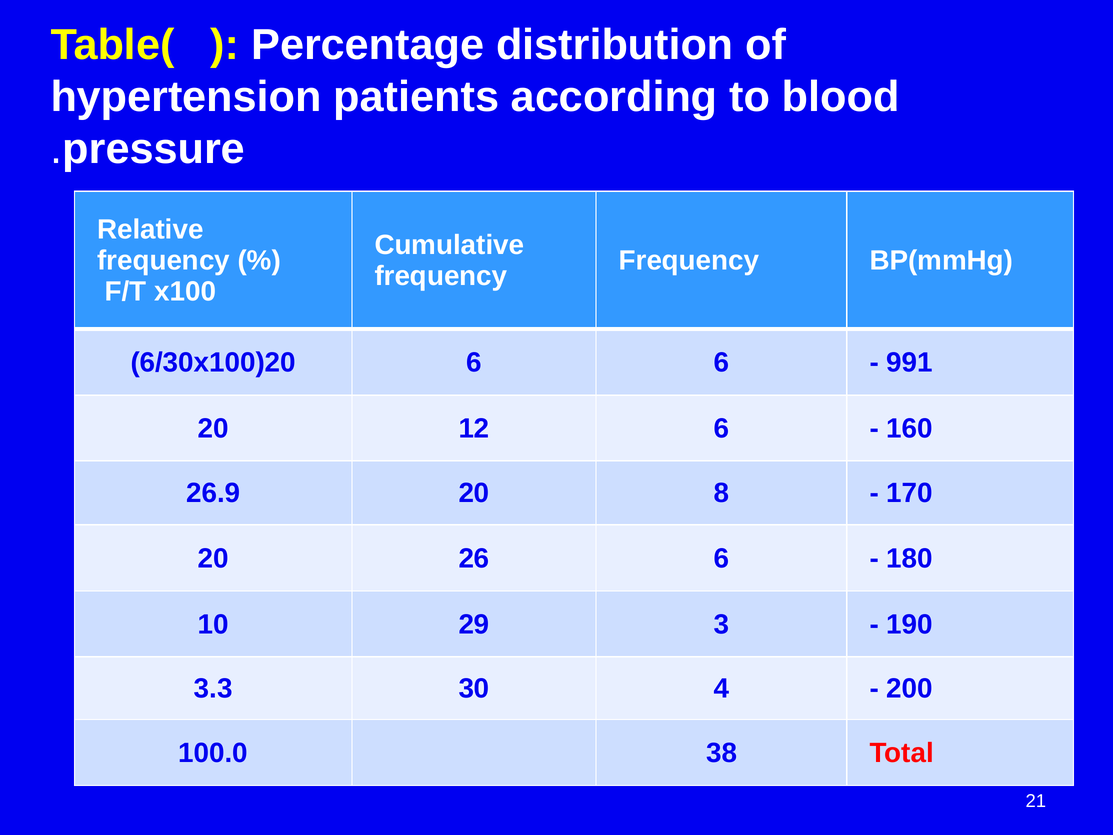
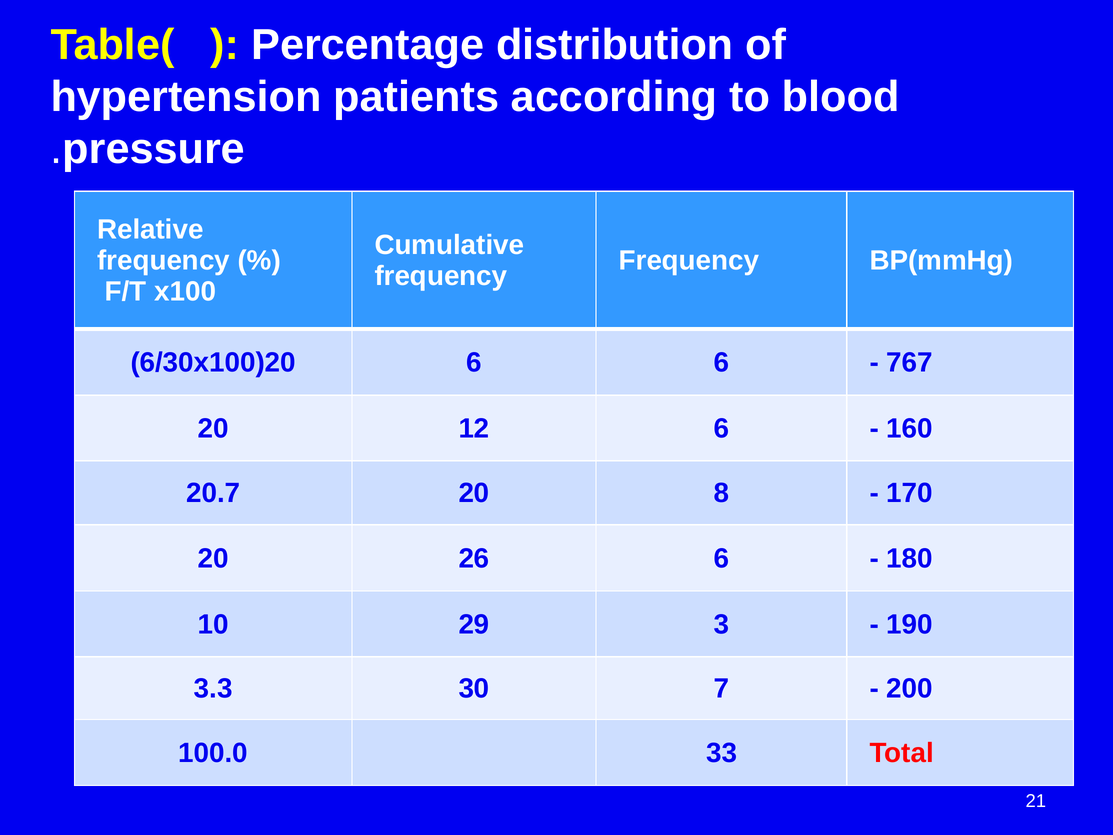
991: 991 -> 767 (910, 362)
26.9: 26.9 -> 20.7 (213, 493)
4: 4 -> 7 (722, 688)
38: 38 -> 33 (722, 753)
